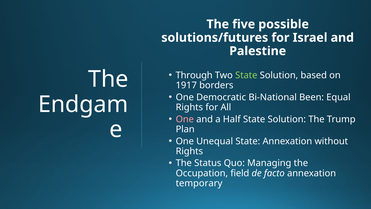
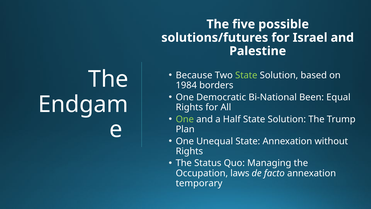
Through: Through -> Because (194, 75)
1917: 1917 -> 1984 (186, 85)
One colour: pink -> light green (185, 119)
field: field -> laws (240, 173)
